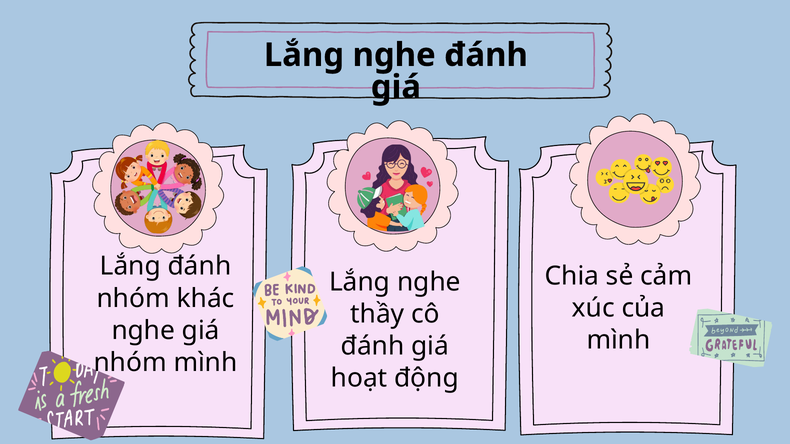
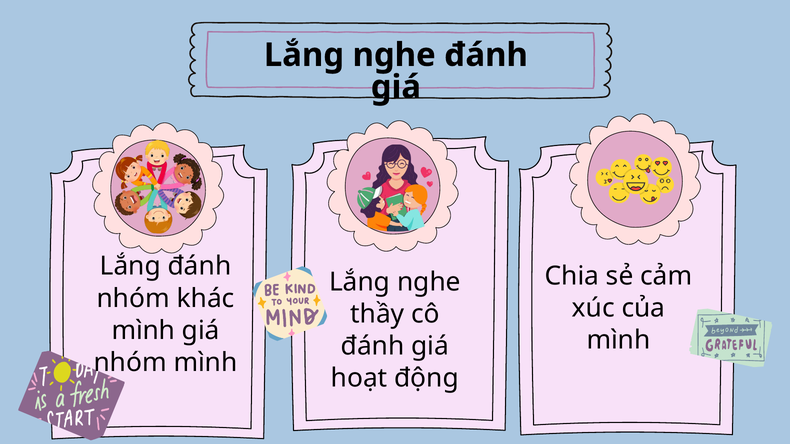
nghe: nghe -> mình (143, 331)
